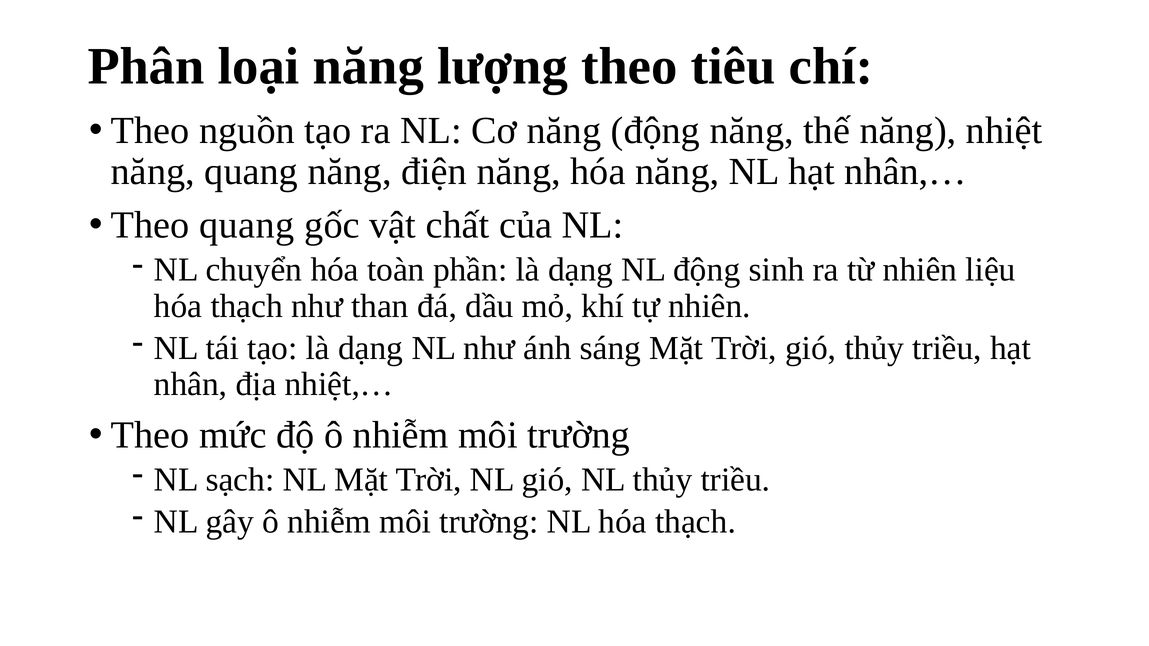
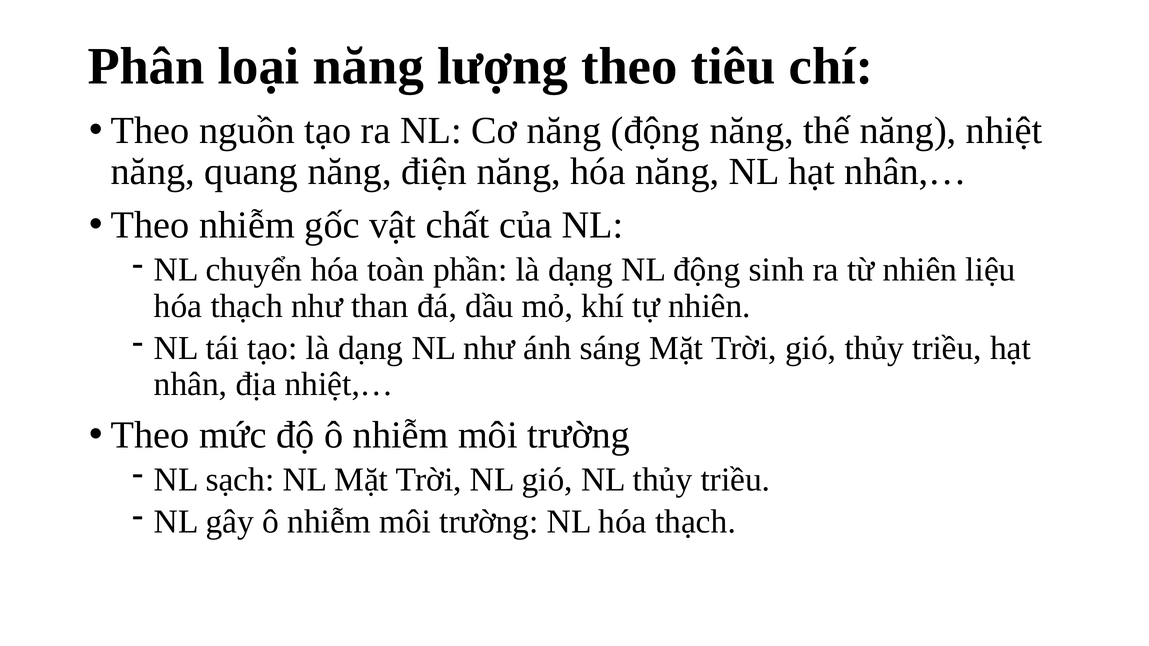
Theo quang: quang -> nhiễm (247, 225)
